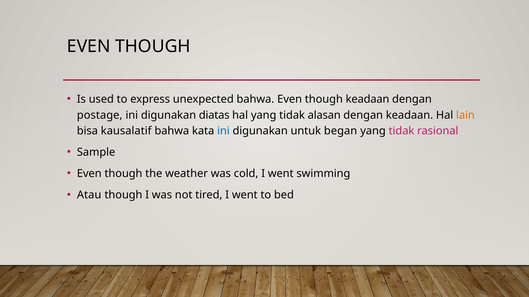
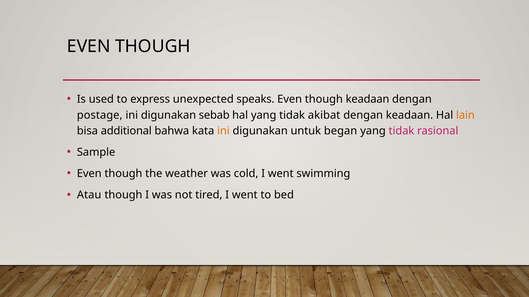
unexpected bahwa: bahwa -> speaks (256, 99)
diatas: diatas -> sebab (214, 115)
alasan: alasan -> akibat (324, 115)
kausalatif: kausalatif -> additional (126, 131)
ini colour: blue -> orange (223, 131)
